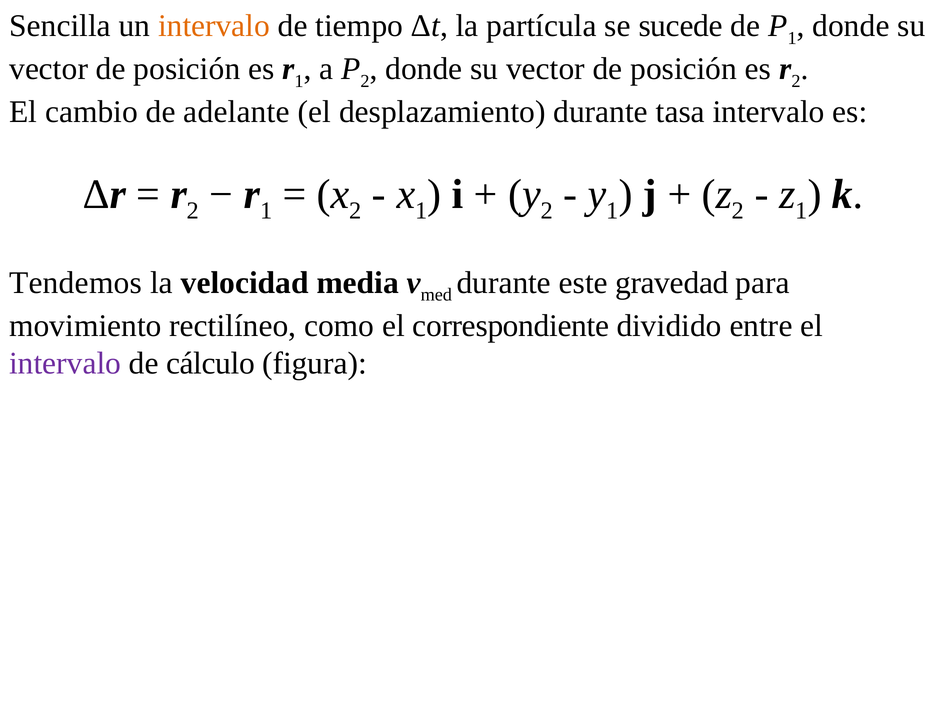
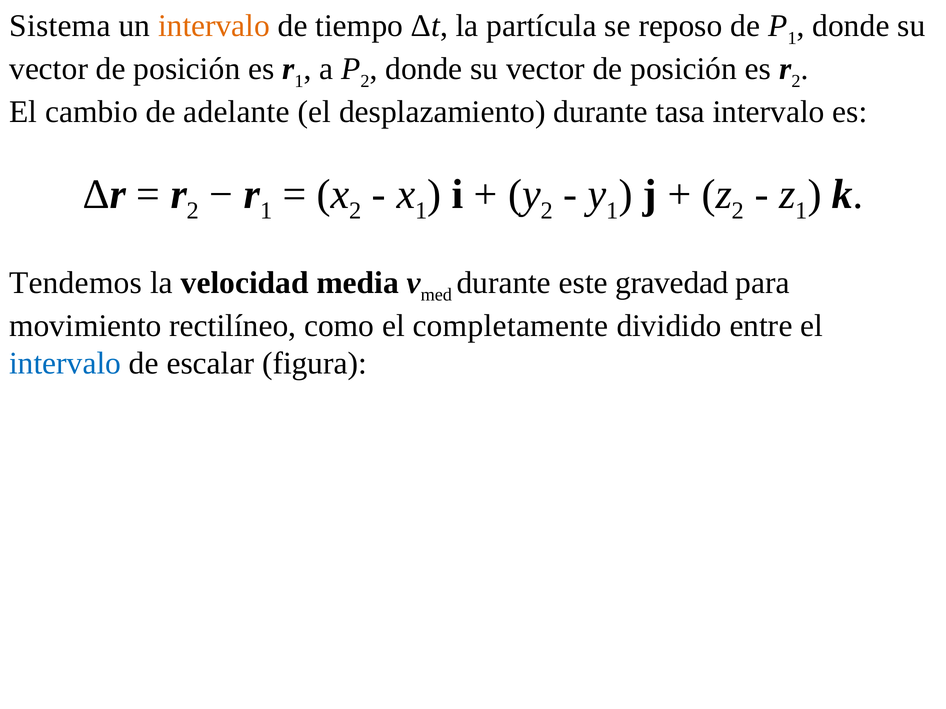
Sencilla: Sencilla -> Sistema (60, 26)
sucede: sucede -> reposo (681, 26)
correspondiente: correspondiente -> completamente (511, 326)
intervalo colour: purple -> blue (65, 364)
cálculo: cálculo -> escalar (210, 364)
